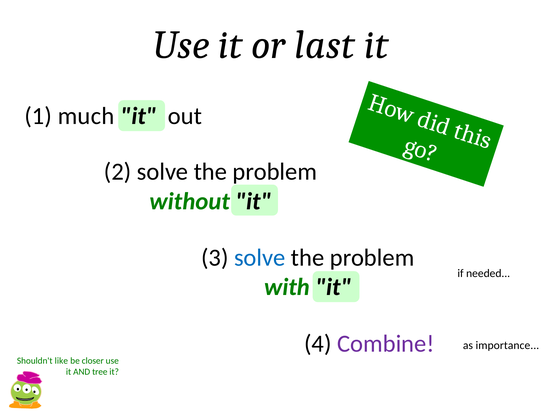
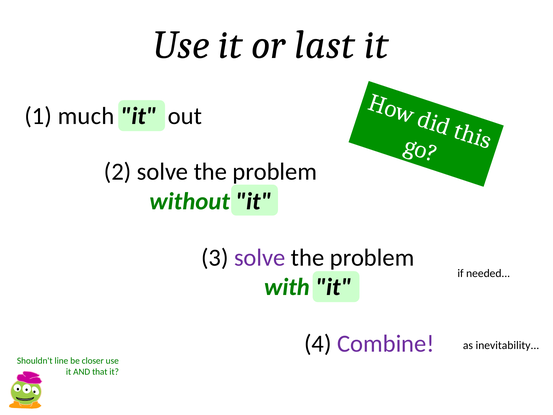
solve colour: blue -> purple (260, 257)
importance: importance -> inevitability (507, 345)
like: like -> line (61, 360)
tree: tree -> that (100, 371)
